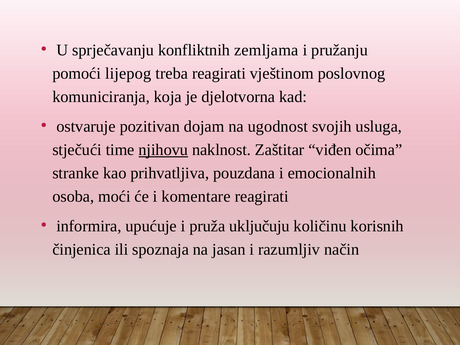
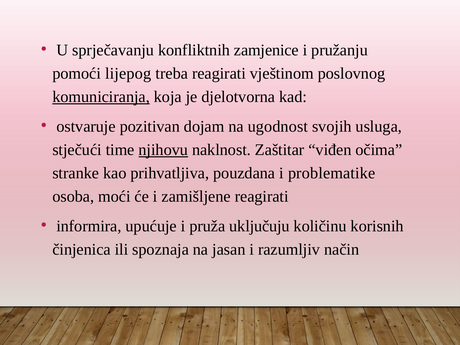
zemljama: zemljama -> zamjenice (266, 50)
komuniciranja underline: none -> present (101, 97)
emocionalnih: emocionalnih -> problematike (332, 173)
komentare: komentare -> zamišljene (196, 196)
